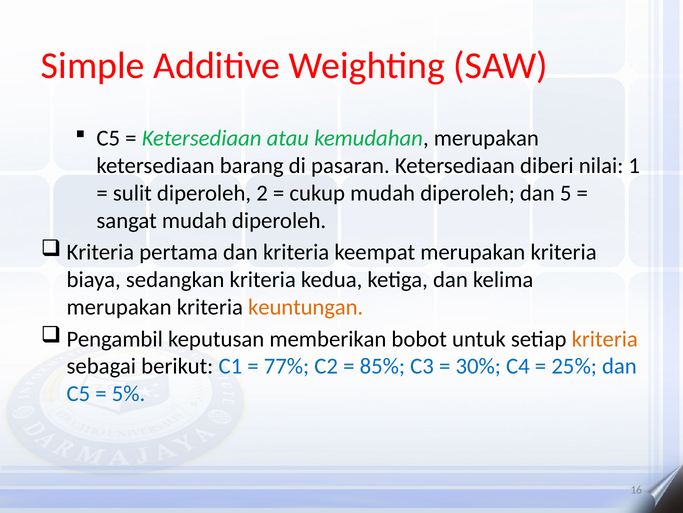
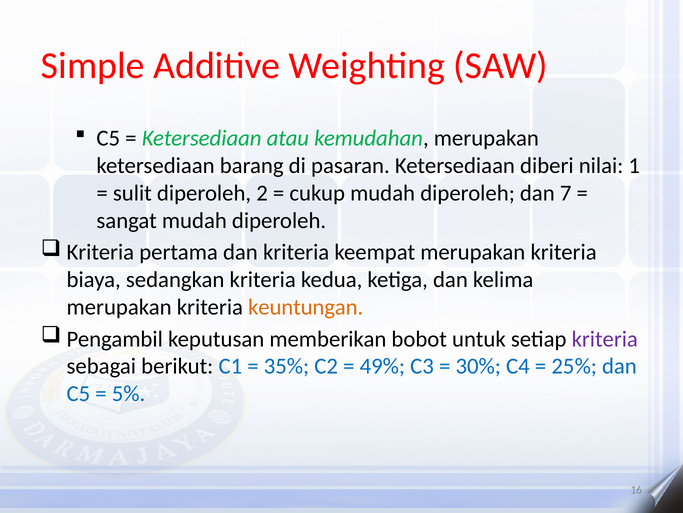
5: 5 -> 7 (566, 193)
kriteria colour: orange -> purple (605, 339)
77%: 77% -> 35% (287, 366)
85%: 85% -> 49% (382, 366)
